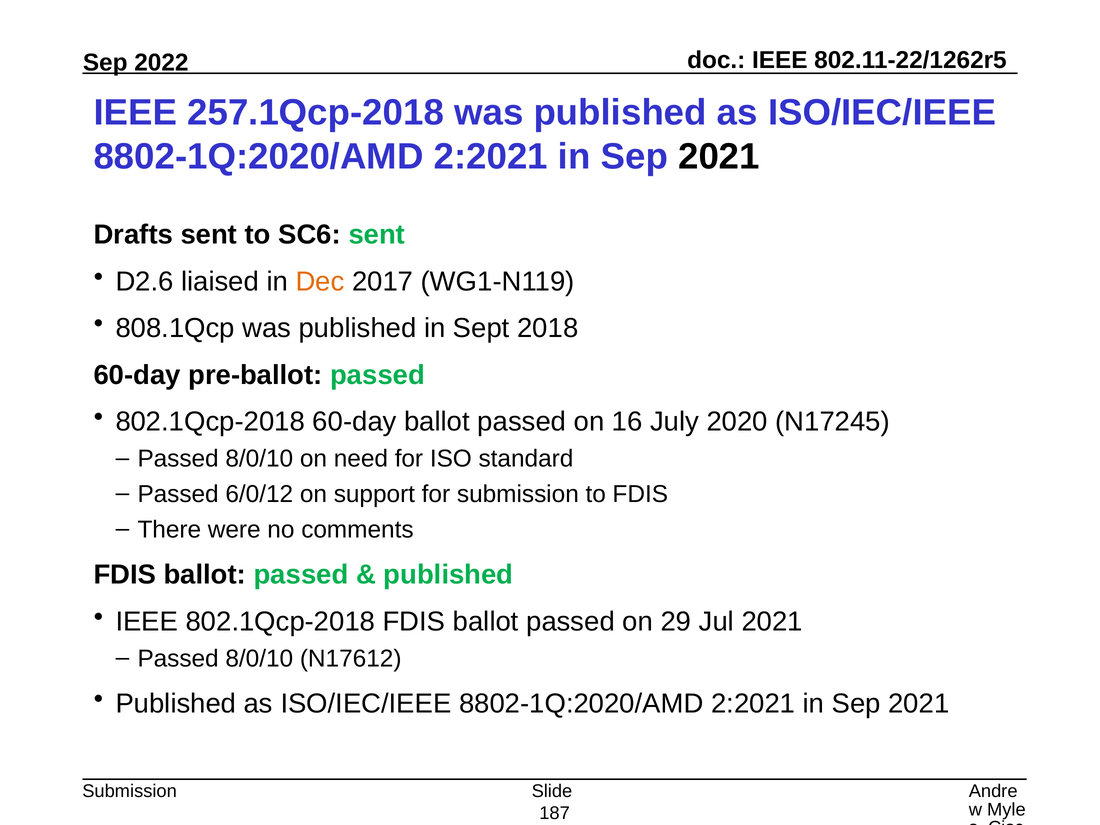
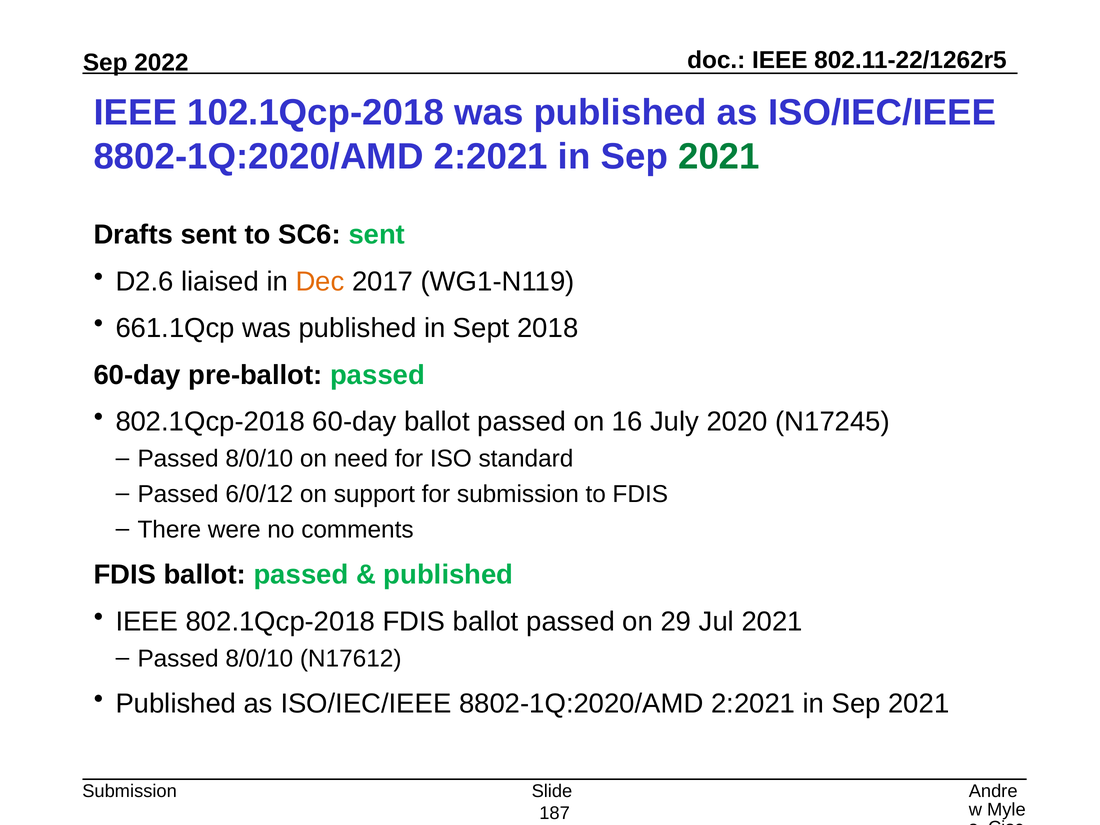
257.1Qcp-2018: 257.1Qcp-2018 -> 102.1Qcp-2018 (316, 113)
2021 colour: black -> green (719, 157)
808.1Qcp: 808.1Qcp -> 661.1Qcp (175, 328)
